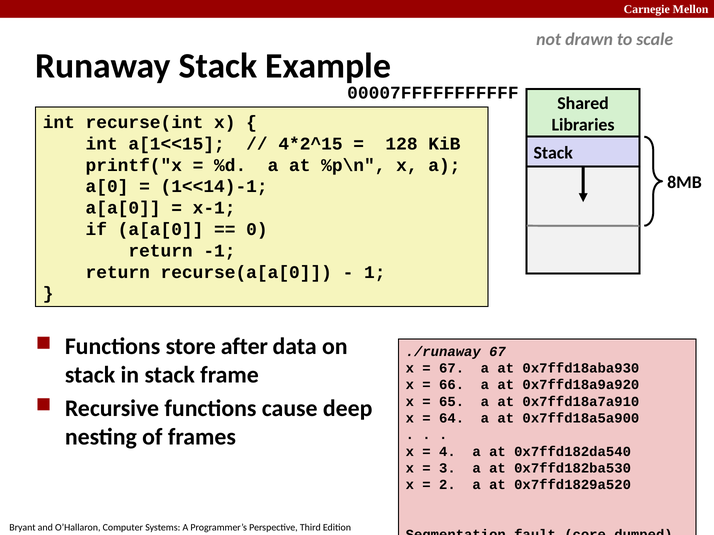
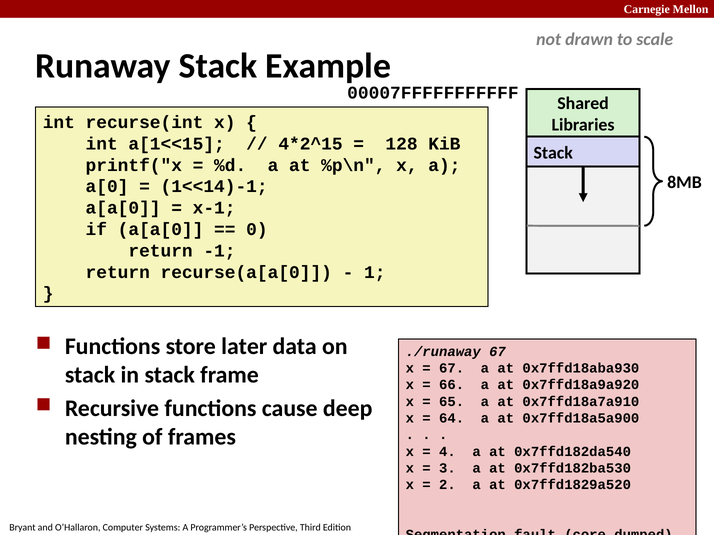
after: after -> later (244, 347)
